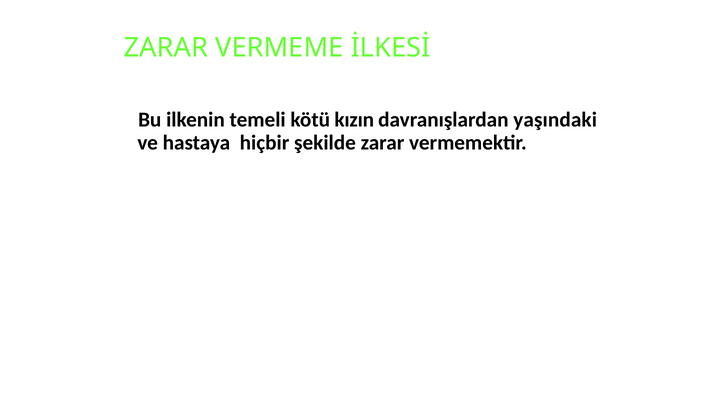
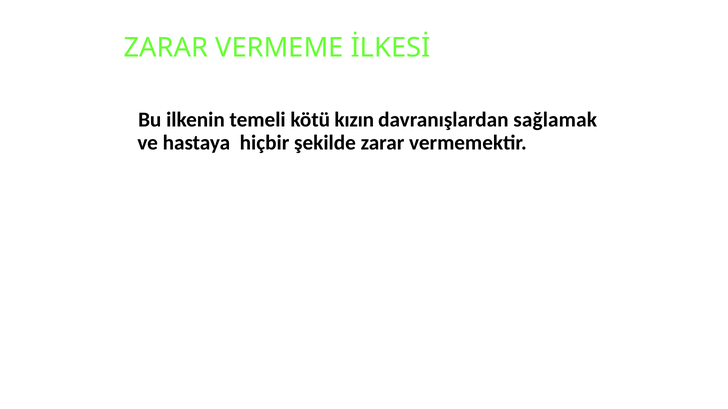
yaşındaki: yaşındaki -> sağlamak (555, 120)
